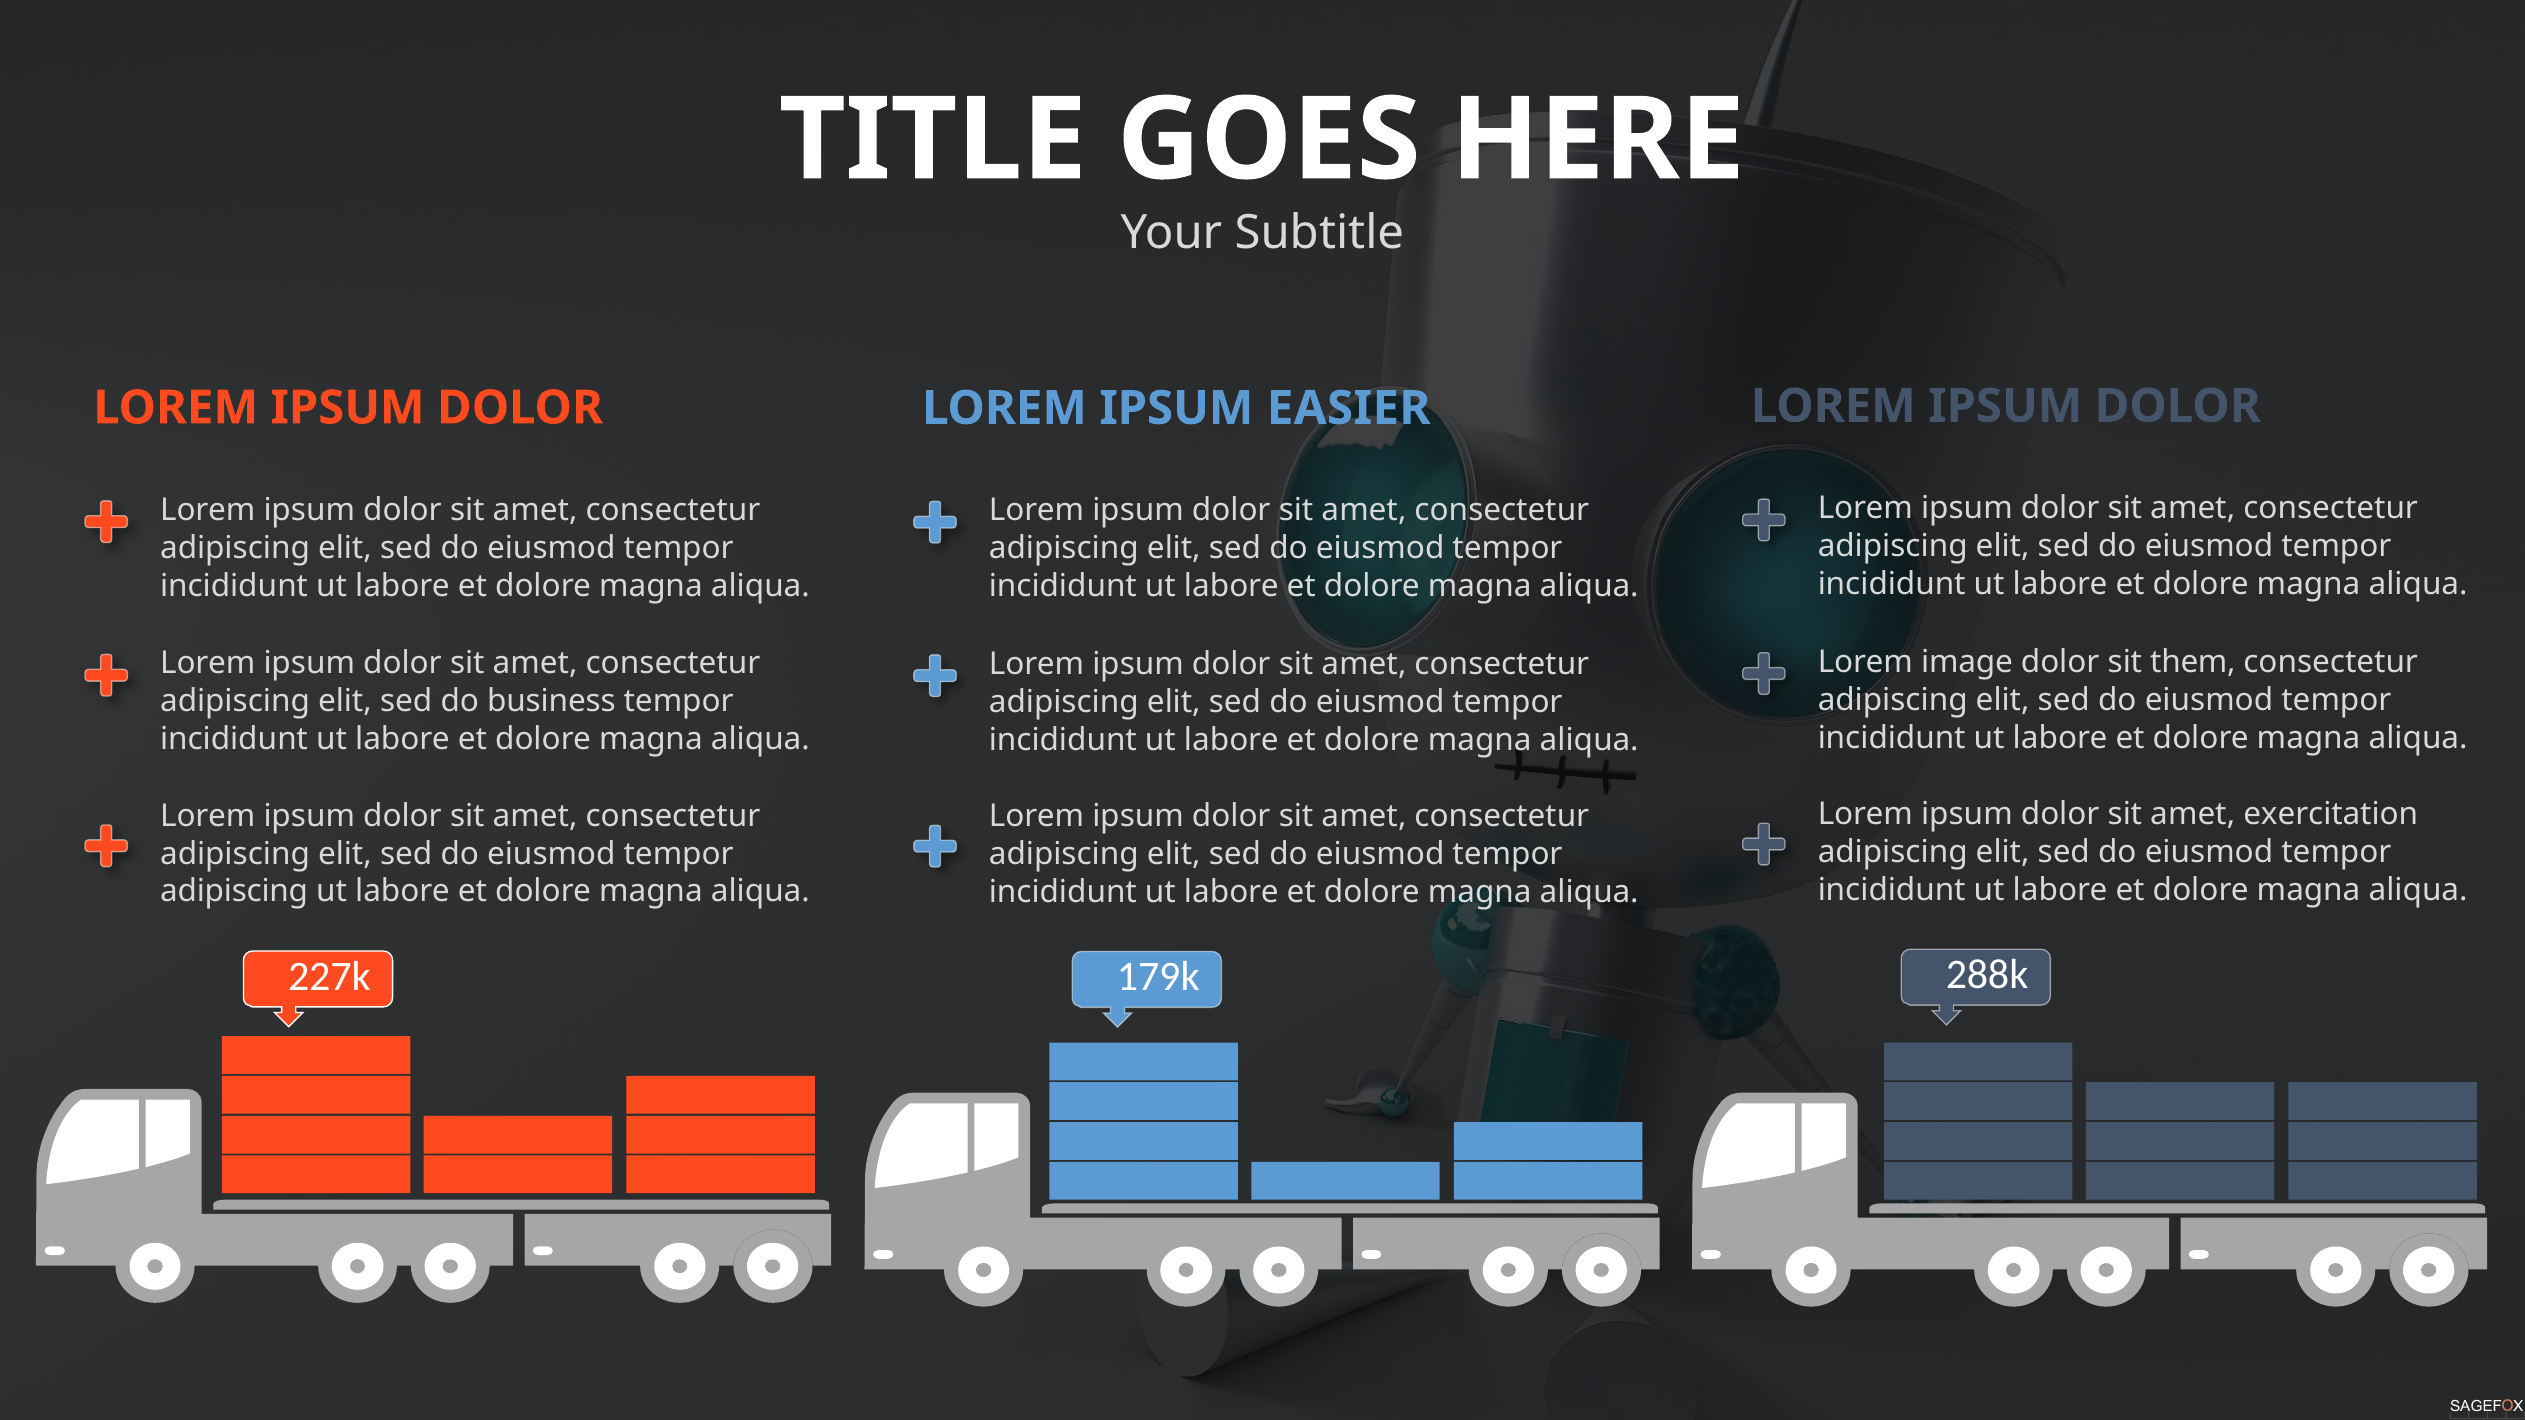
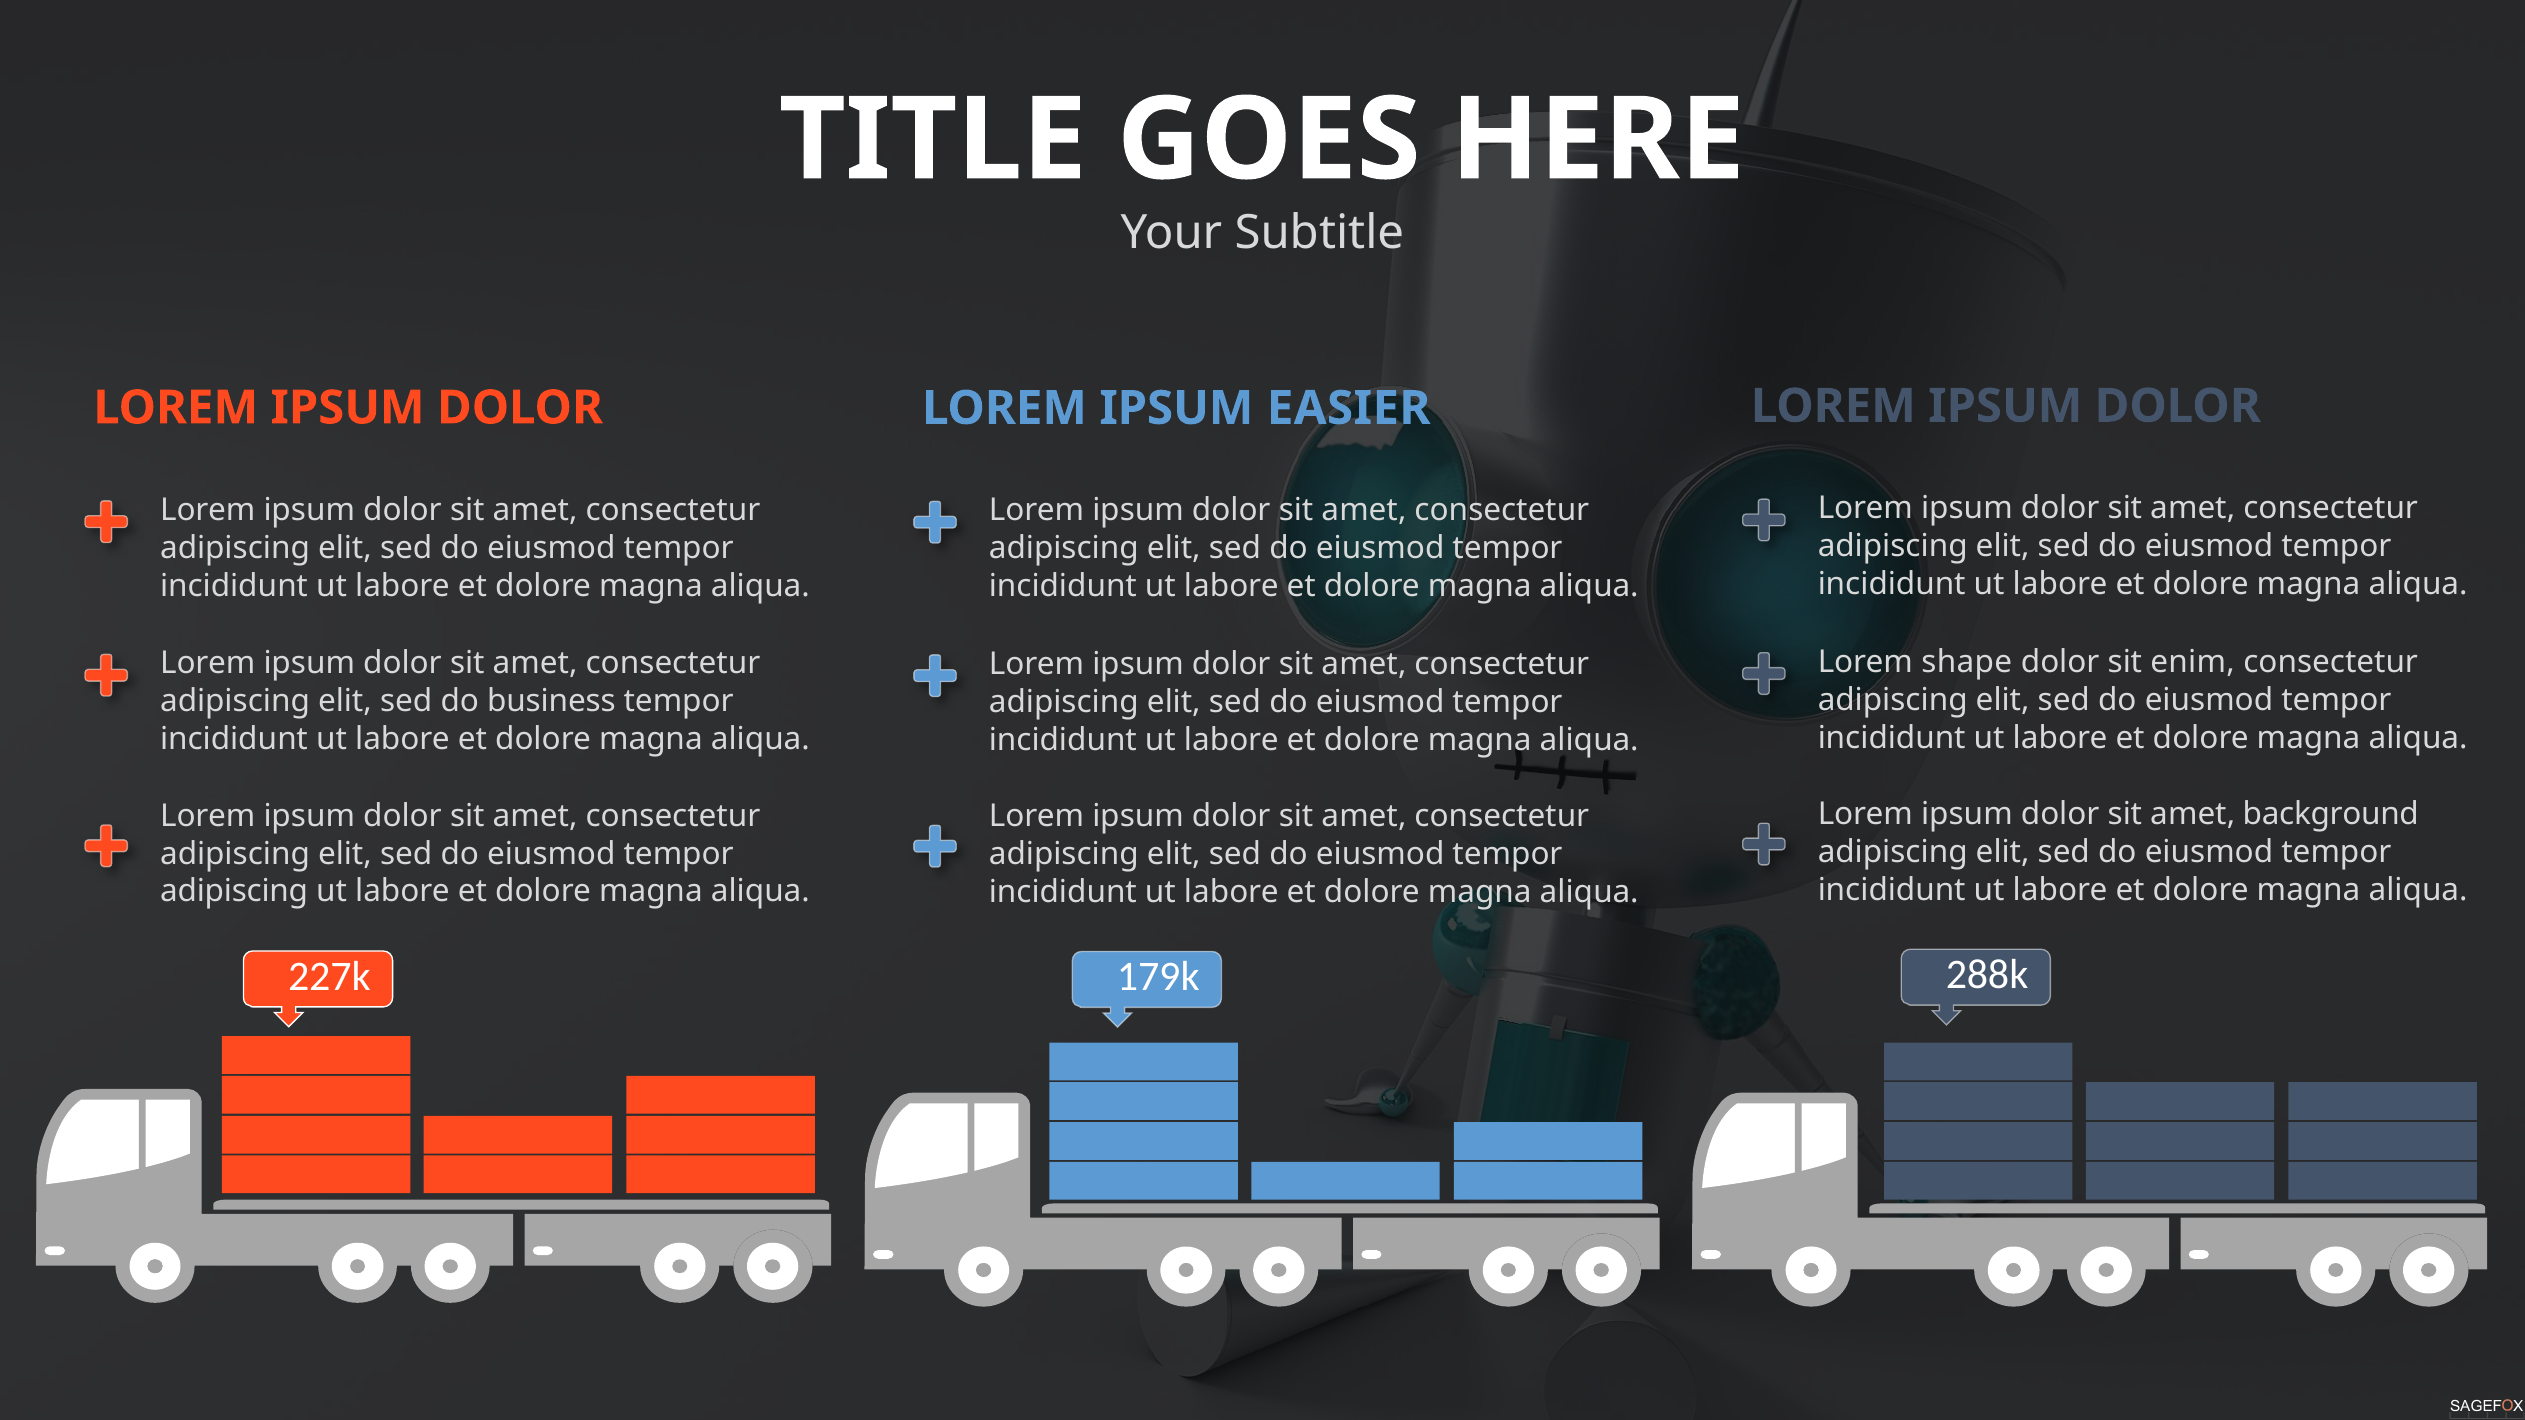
image: image -> shape (1967, 662)
them: them -> enim (2193, 662)
exercitation: exercitation -> background (2331, 814)
